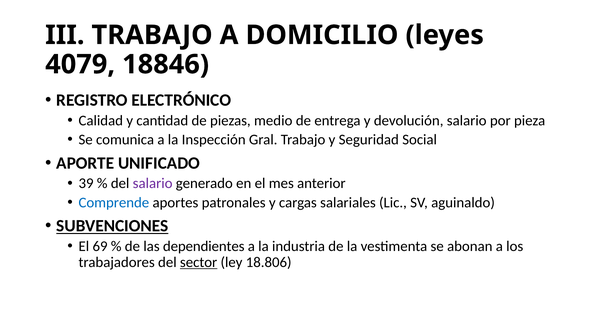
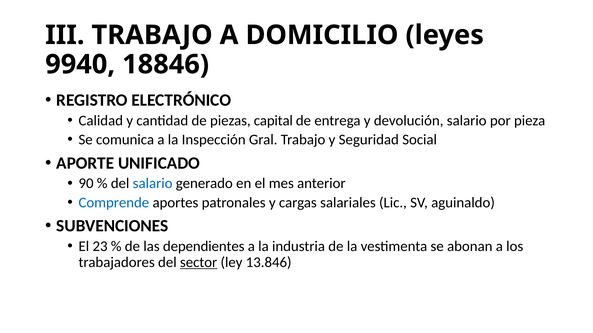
4079: 4079 -> 9940 (80, 64)
medio: medio -> capital (273, 121)
39: 39 -> 90 (86, 184)
salario colour: purple -> blue (153, 184)
SUBVENCIONES underline: present -> none (112, 226)
69: 69 -> 23 (100, 247)
18.806: 18.806 -> 13.846 (269, 263)
